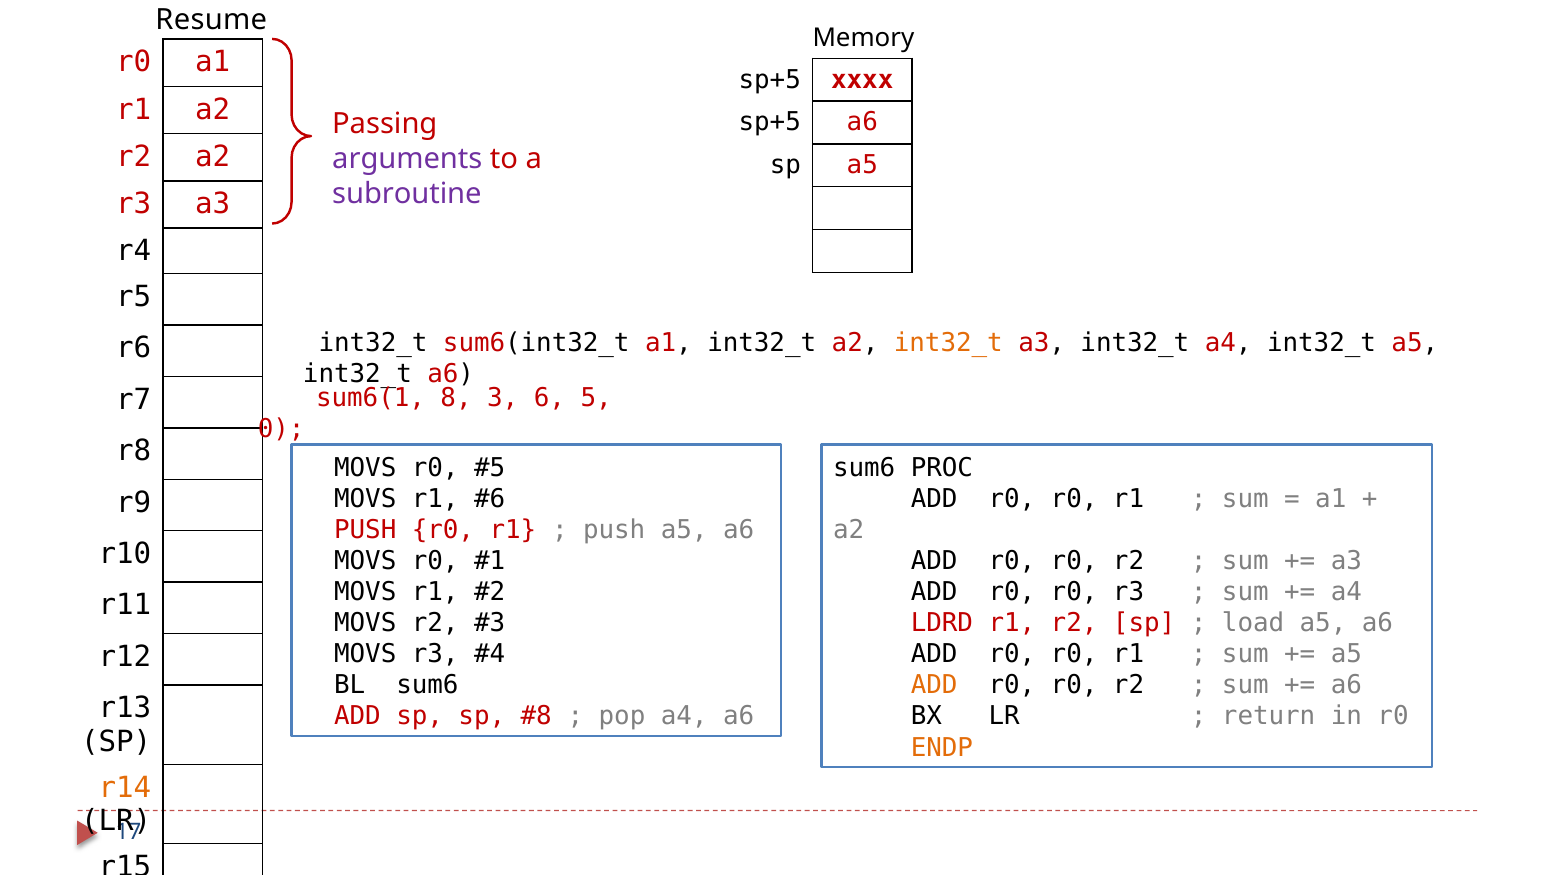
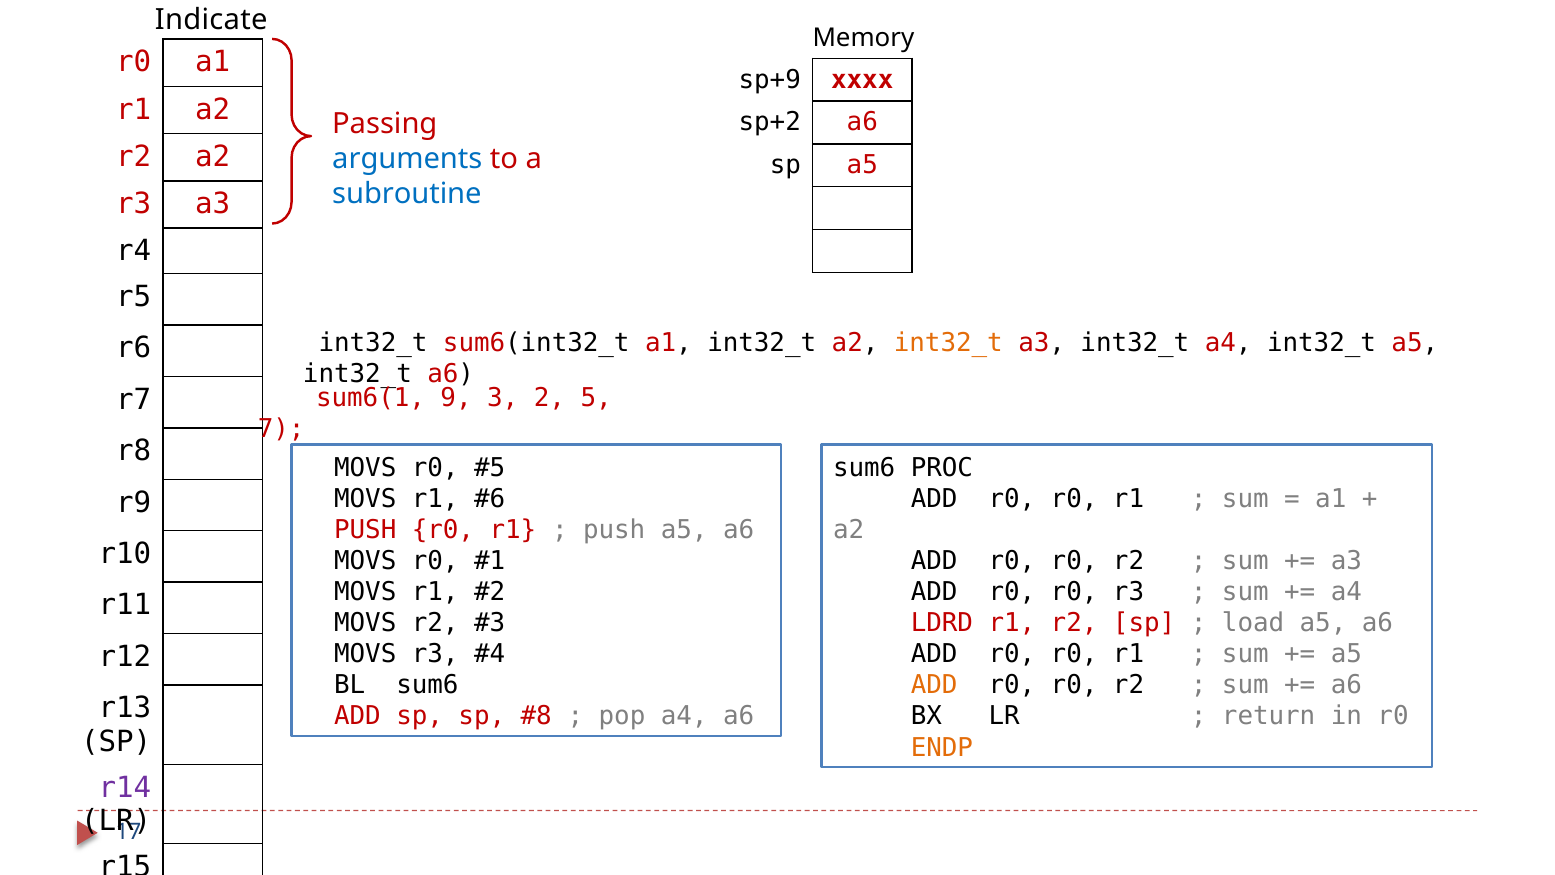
Resume: Resume -> Indicate (211, 20)
sp+5: sp+5 -> sp+9 (770, 80)
sp+5: sp+5 -> sp+2 (770, 122)
arguments colour: purple -> blue (407, 159)
subroutine colour: purple -> blue (407, 194)
8: 8 -> 9 (456, 398)
6: 6 -> 2 (549, 398)
0: 0 -> 7 (281, 429)
r14 colour: orange -> purple (125, 787)
